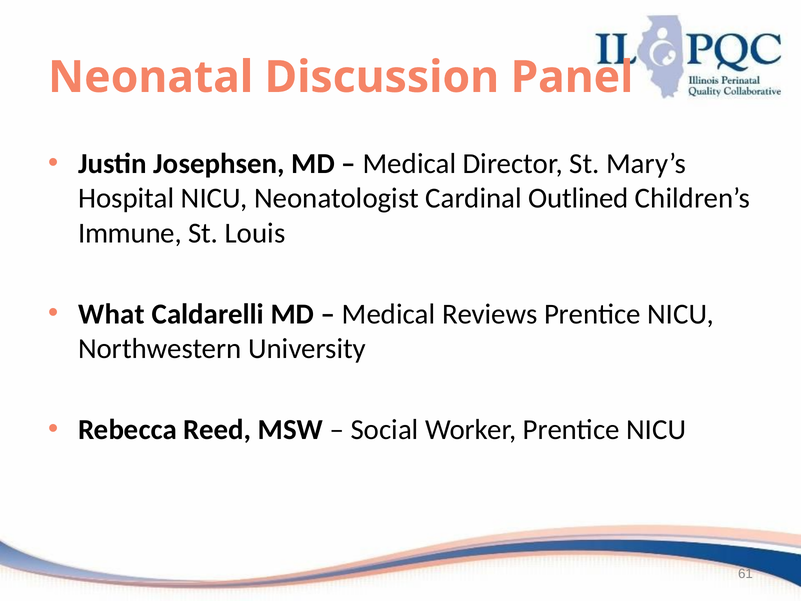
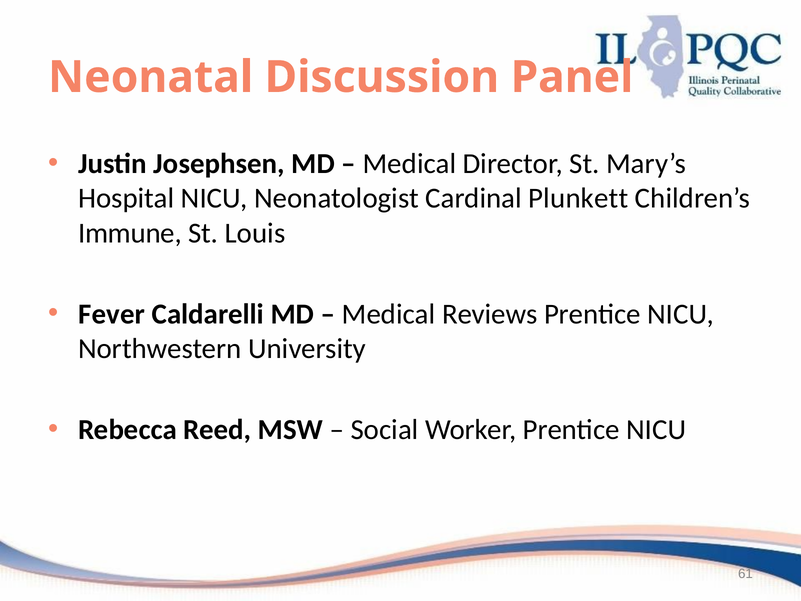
Outlined: Outlined -> Plunkett (578, 198)
What: What -> Fever (112, 314)
